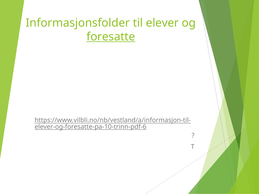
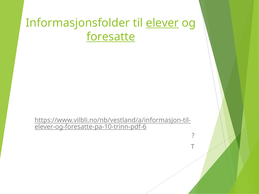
elever underline: none -> present (162, 23)
